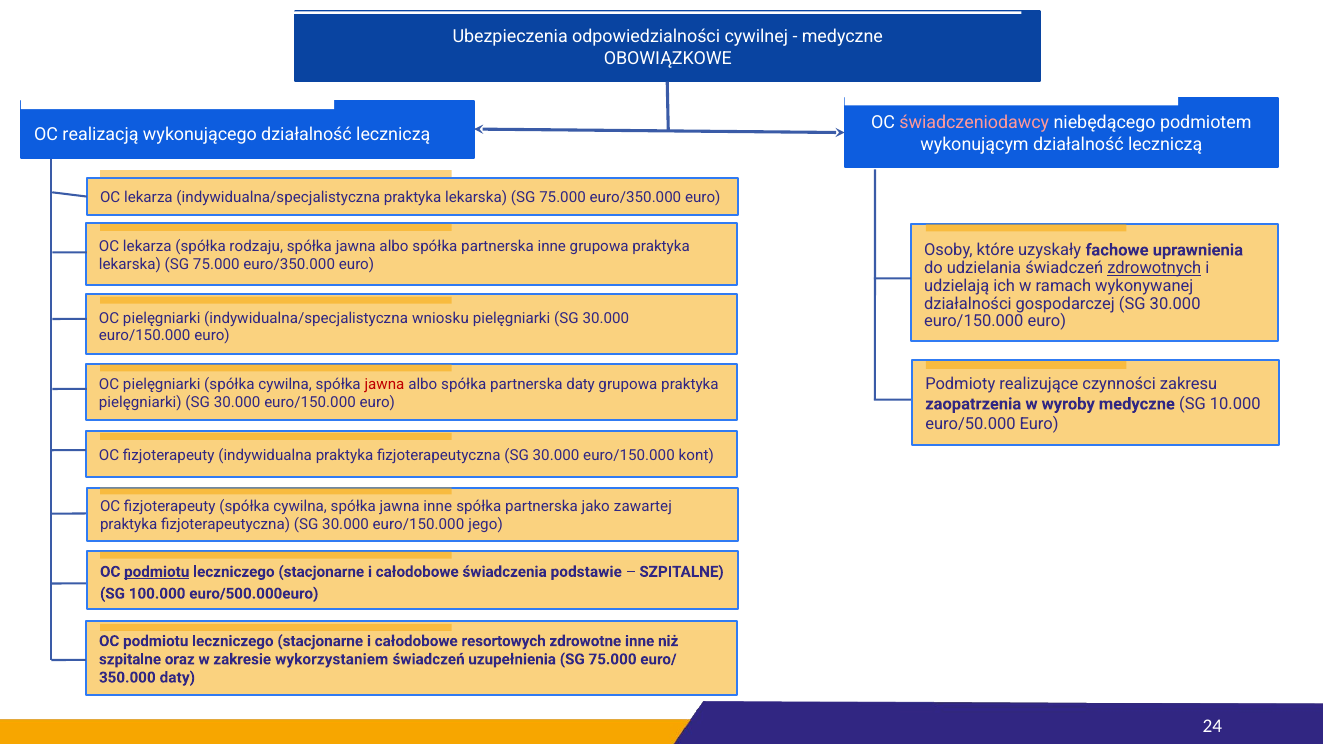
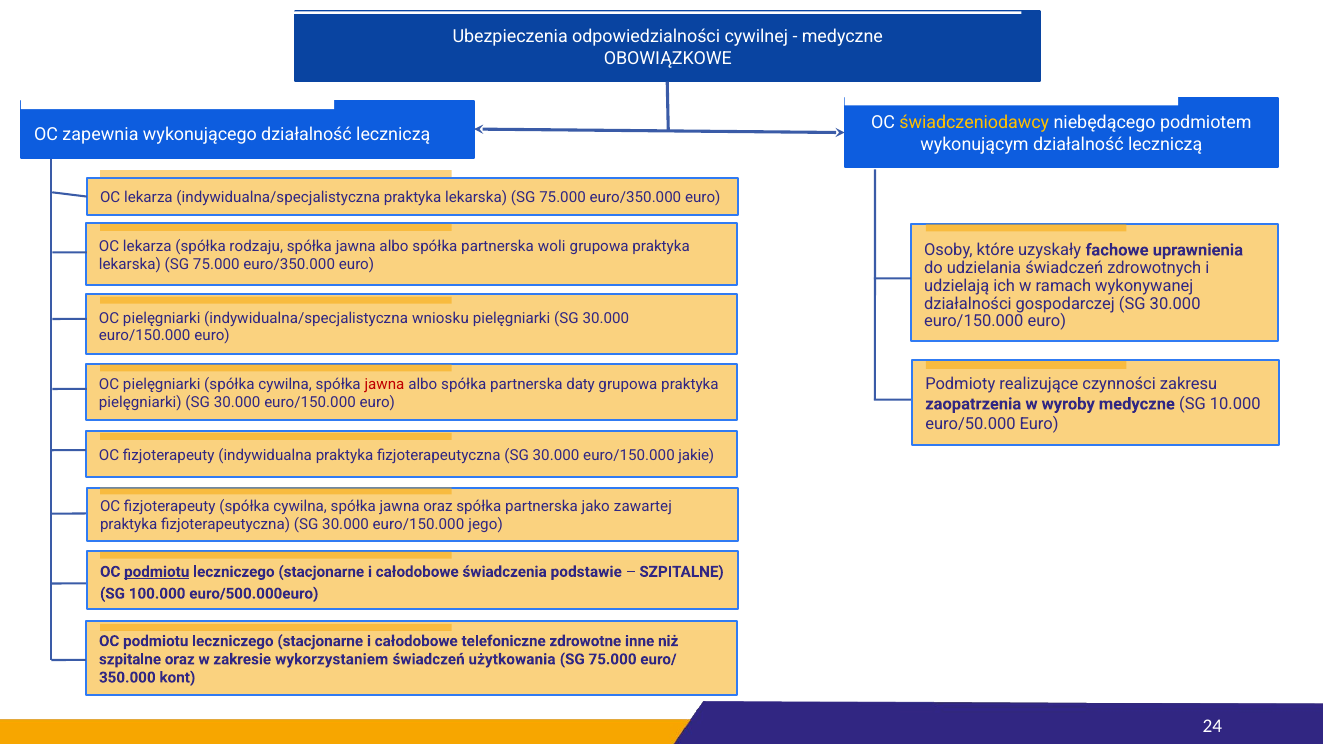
świadczeniodawcy colour: pink -> yellow (974, 123)
realizacją: realizacją -> zapewnia (100, 135)
partnerska inne: inne -> woli (552, 247)
zdrowotnych underline: present -> none (1154, 268)
kont: kont -> jakie (696, 456)
jawna inne: inne -> oraz (438, 507)
resortowych: resortowych -> telefoniczne (504, 641)
uzupełnienia: uzupełnienia -> użytkowania (512, 659)
350.000 daty: daty -> kont (177, 678)
